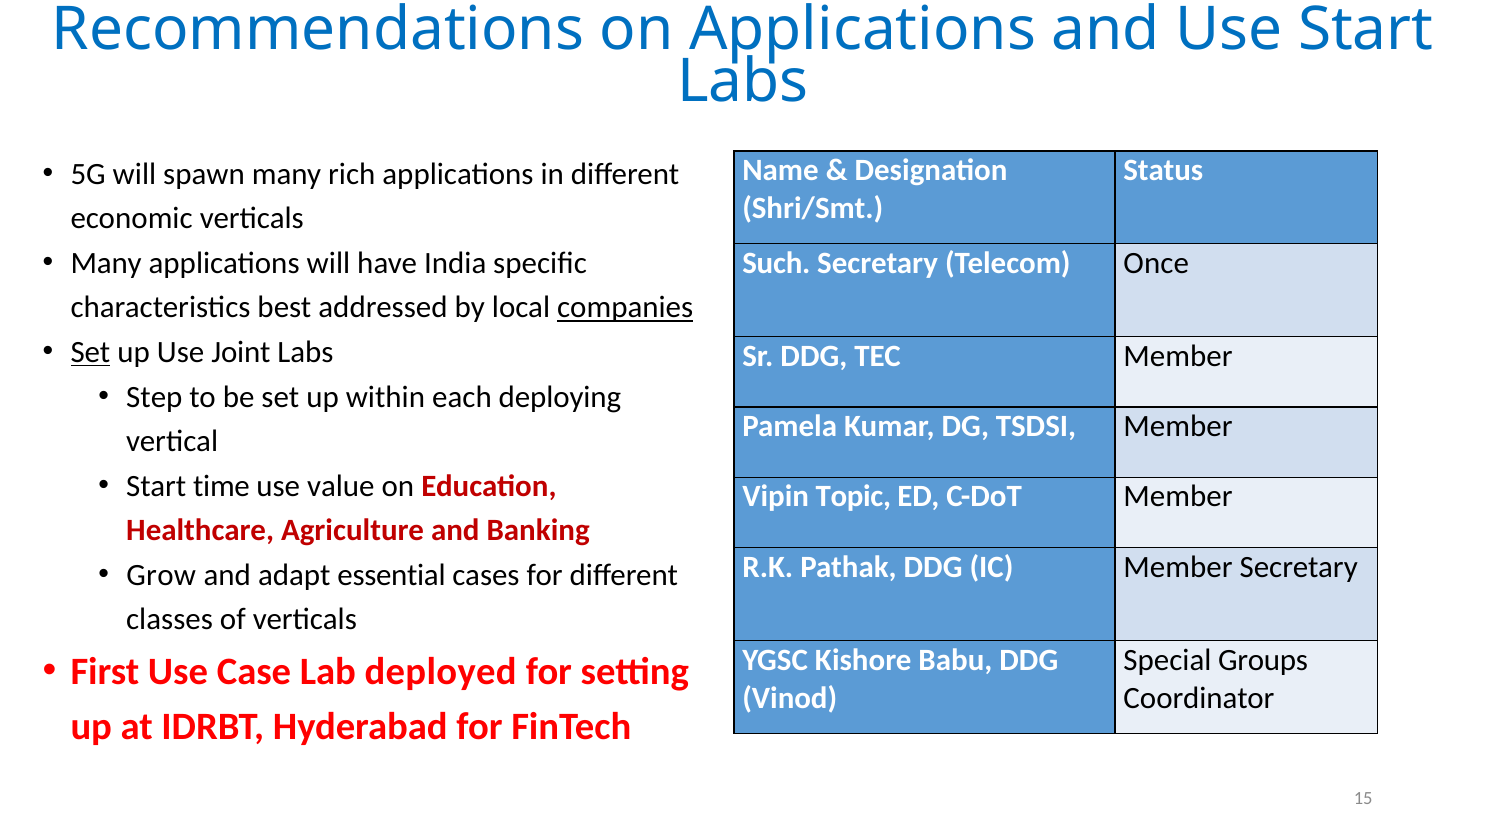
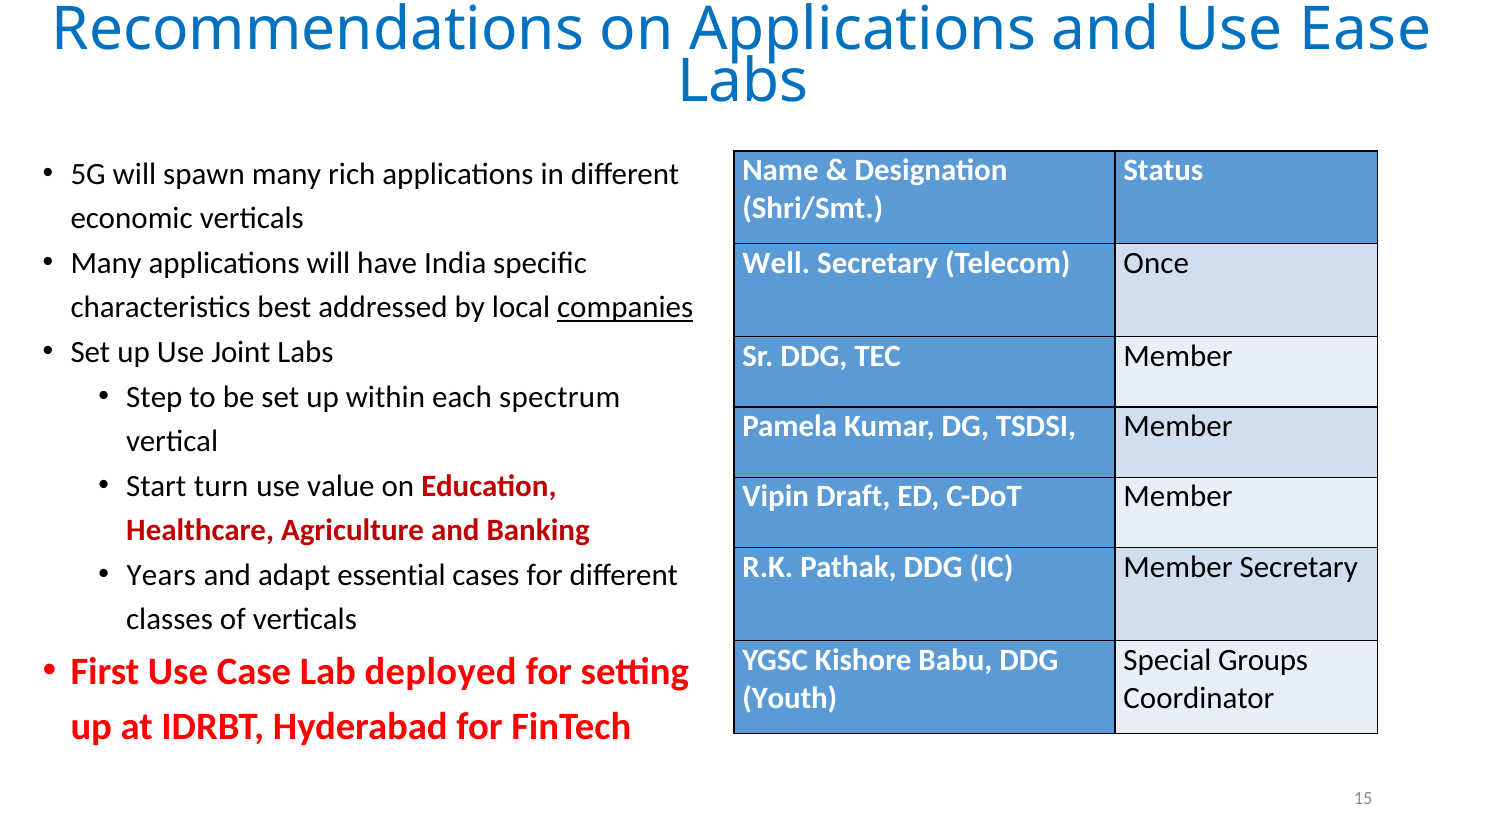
Use Start: Start -> Ease (1365, 29)
Such: Such -> Well (776, 263)
Set underline: present -> none (90, 352)
deploying: deploying -> spectrum (560, 397)
time: time -> turn (221, 486)
Topic: Topic -> Draft (853, 497)
Grow: Grow -> Years (161, 575)
Vinod: Vinod -> Youth (790, 698)
